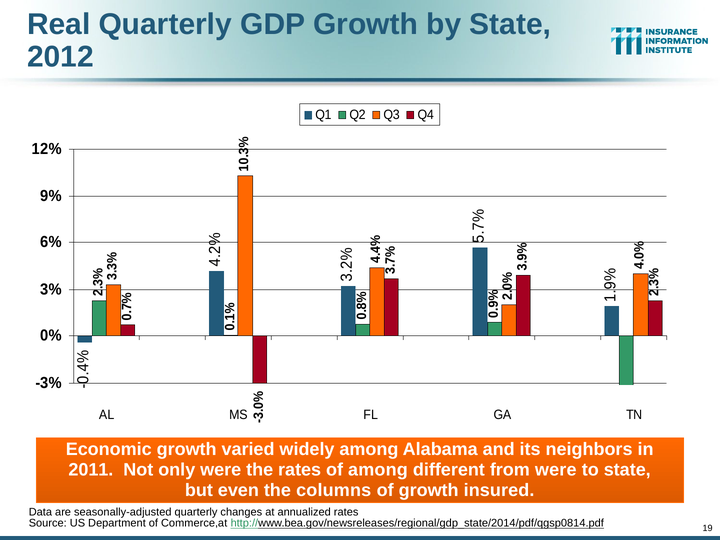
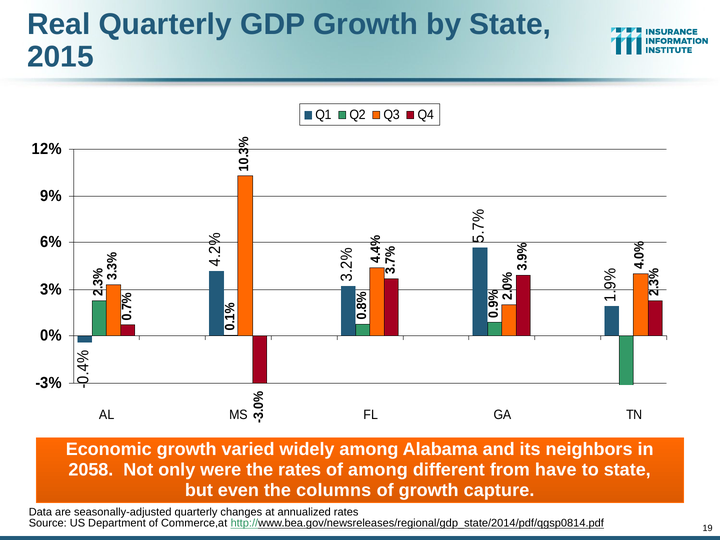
2012: 2012 -> 2015 (60, 57)
2011: 2011 -> 2058 (91, 470)
from were: were -> have (556, 470)
insured: insured -> capture (499, 490)
